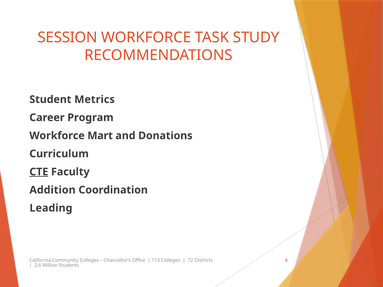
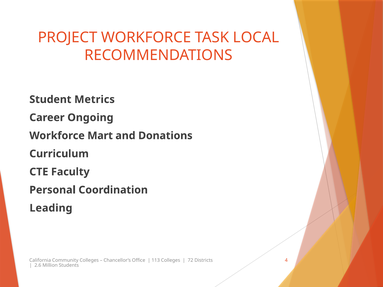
SESSION: SESSION -> PROJECT (68, 37)
STUDY: STUDY -> LOCAL (256, 37)
Program: Program -> Ongoing (90, 118)
CTE underline: present -> none (39, 172)
Addition: Addition -> Personal (53, 190)
